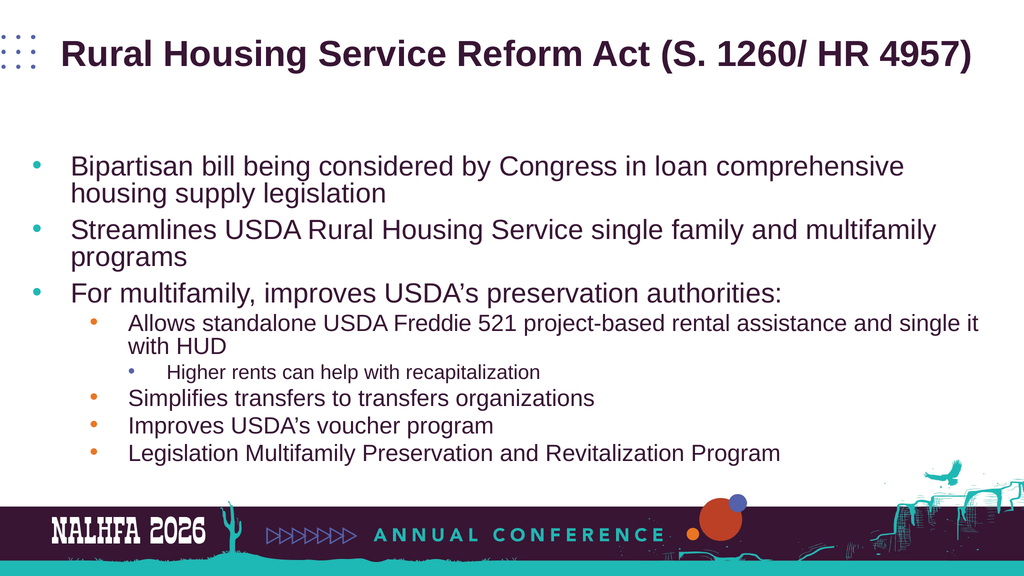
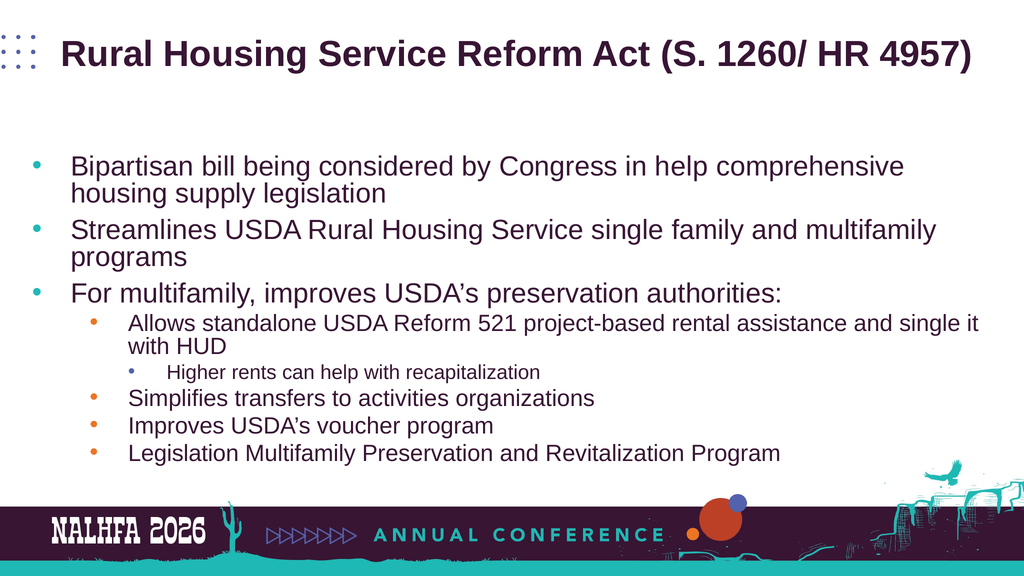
in loan: loan -> help (682, 167)
USDA Freddie: Freddie -> Reform (432, 323)
to transfers: transfers -> activities (404, 398)
